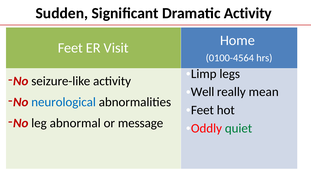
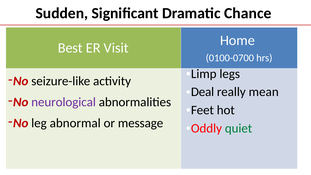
Dramatic Activity: Activity -> Chance (248, 13)
Feet: Feet -> Best (70, 48)
0100-4564: 0100-4564 -> 0100-0700 (230, 58)
Well: Well -> Deal (203, 92)
neurological colour: blue -> purple (64, 102)
